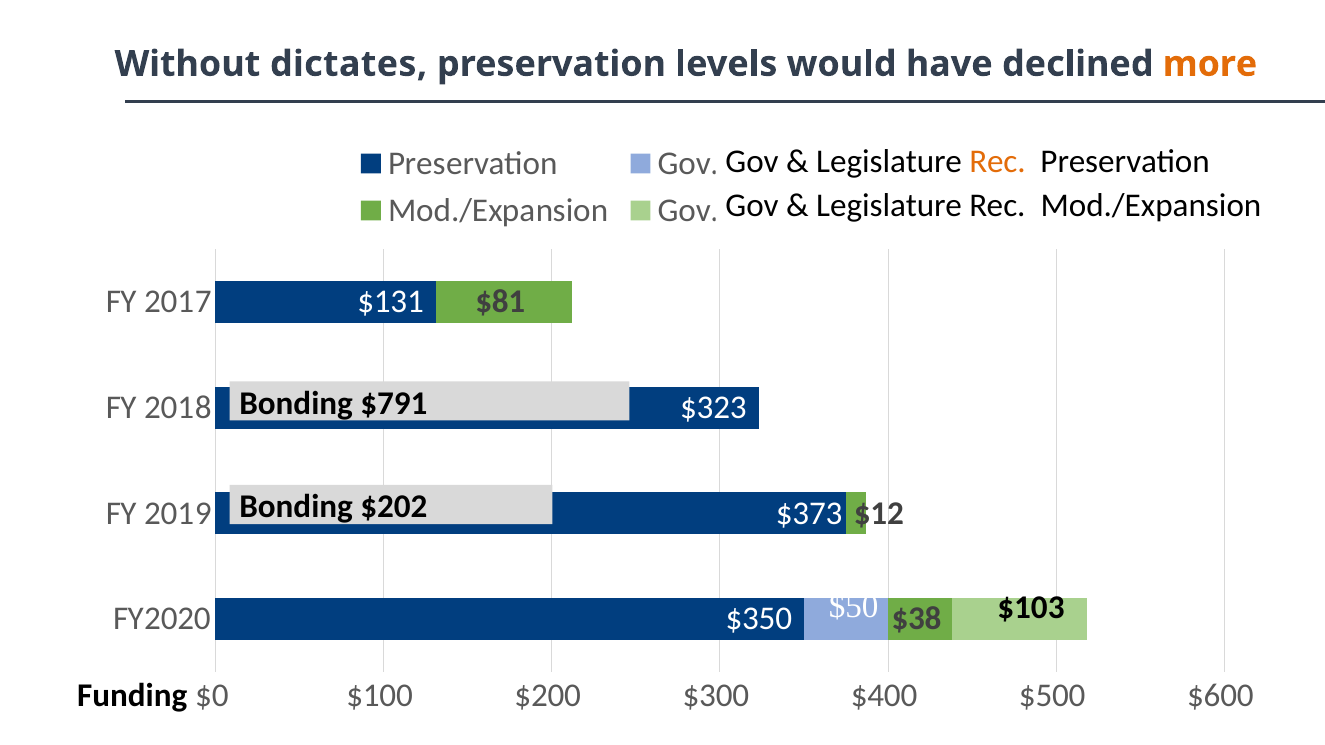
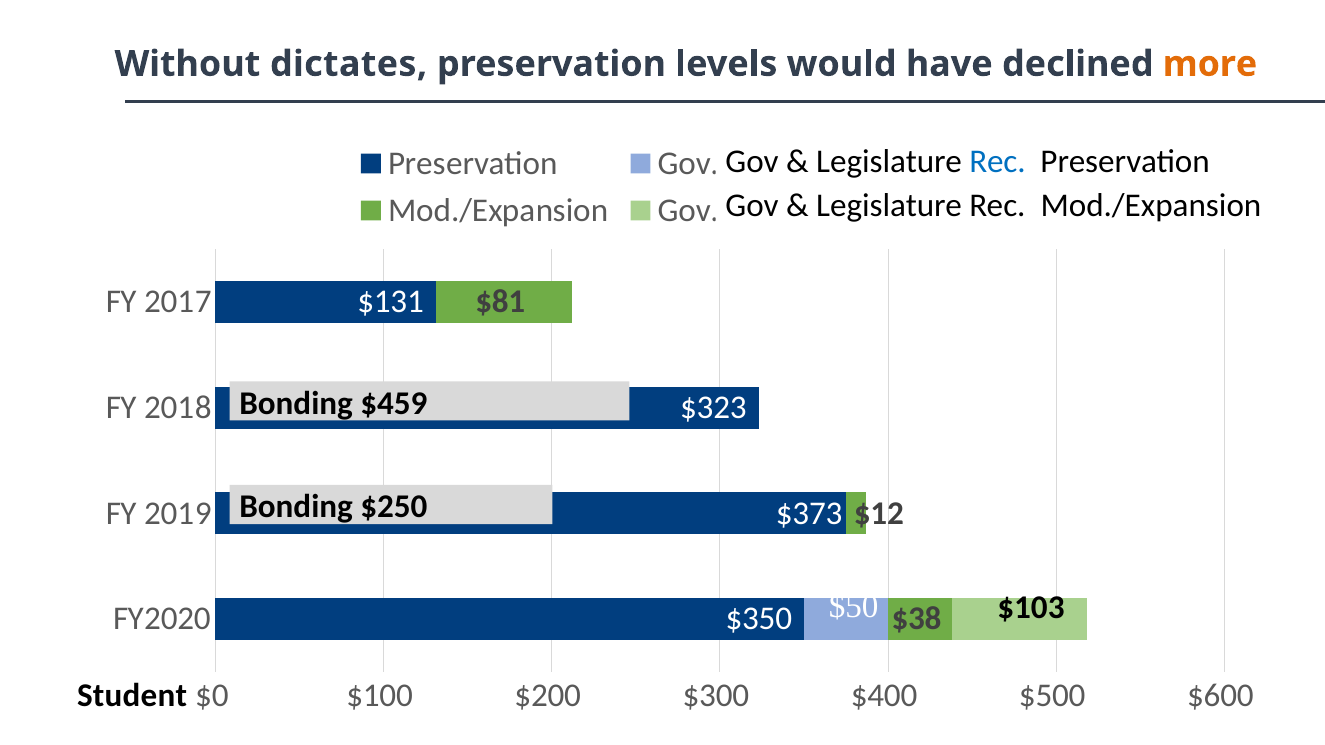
Rec colour: orange -> blue (997, 162)
$791: $791 -> $459 (394, 403)
$202: $202 -> $250 (394, 507)
Funding: Funding -> Student (132, 696)
